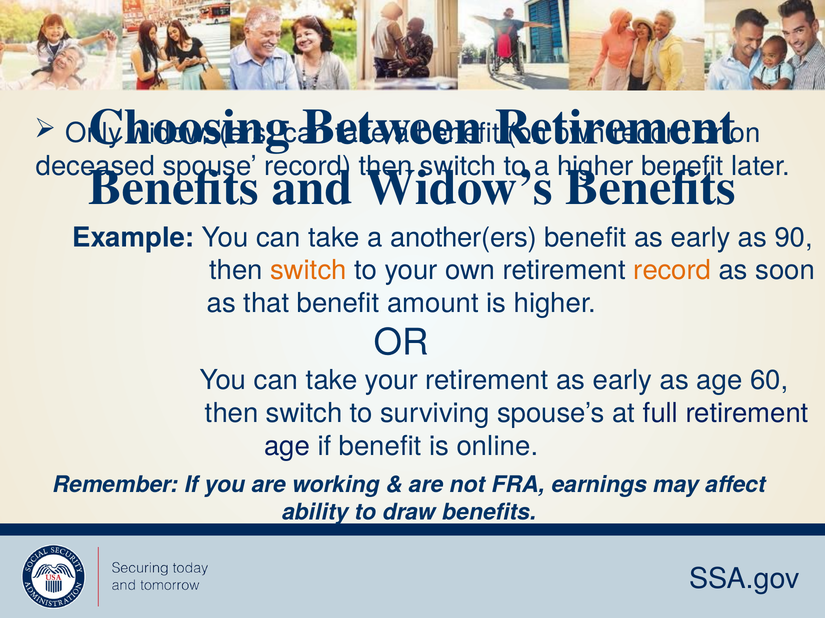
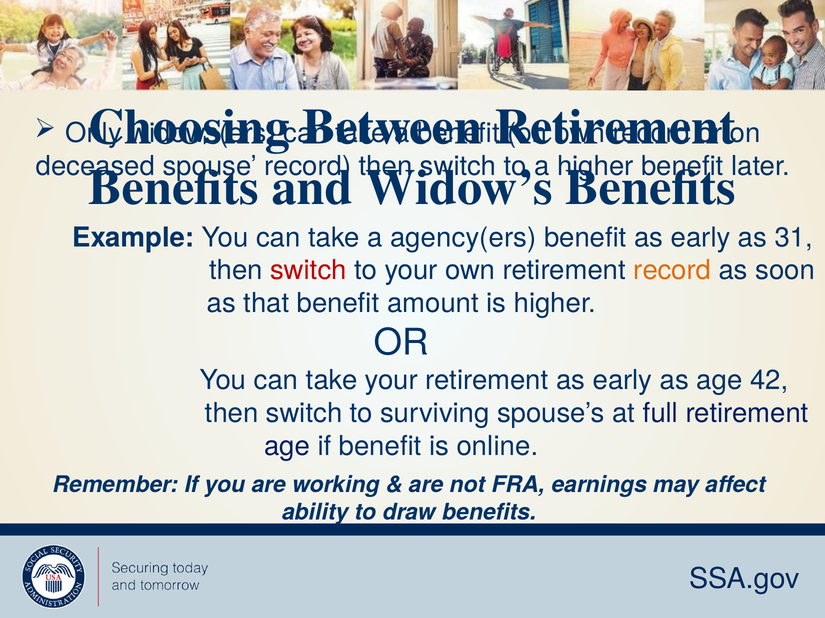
another(ers: another(ers -> agency(ers (463, 238)
90: 90 -> 31 (794, 238)
switch colour: orange -> red (308, 271)
60: 60 -> 42 (769, 381)
